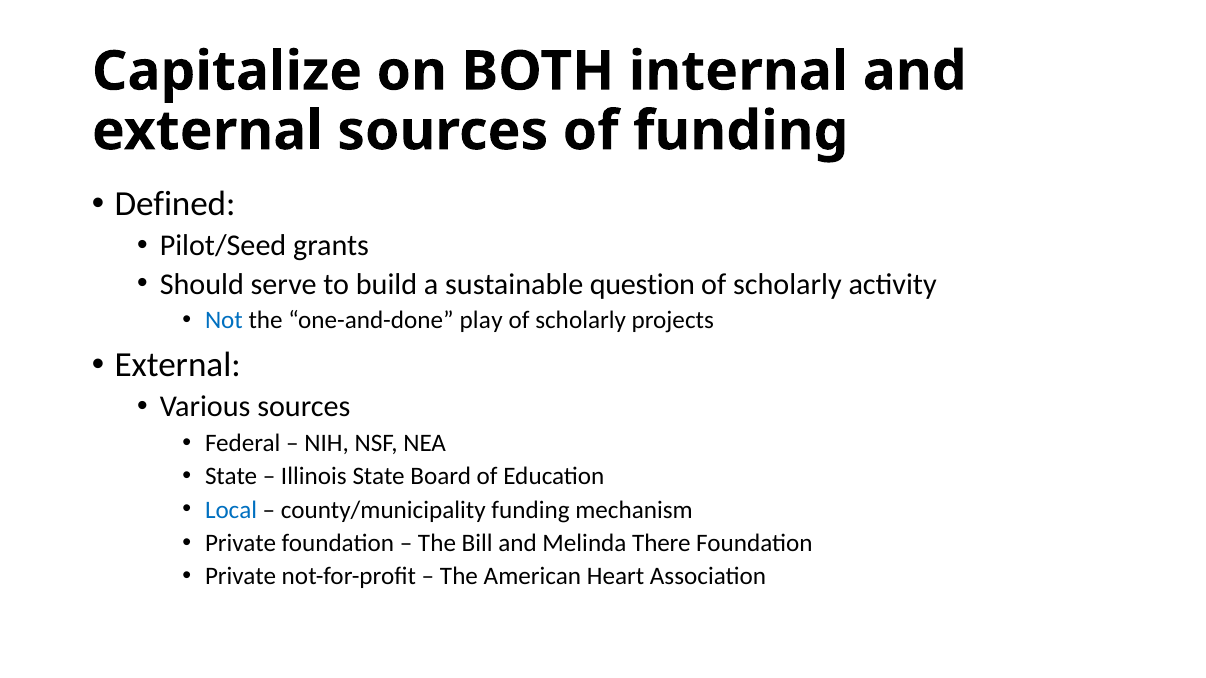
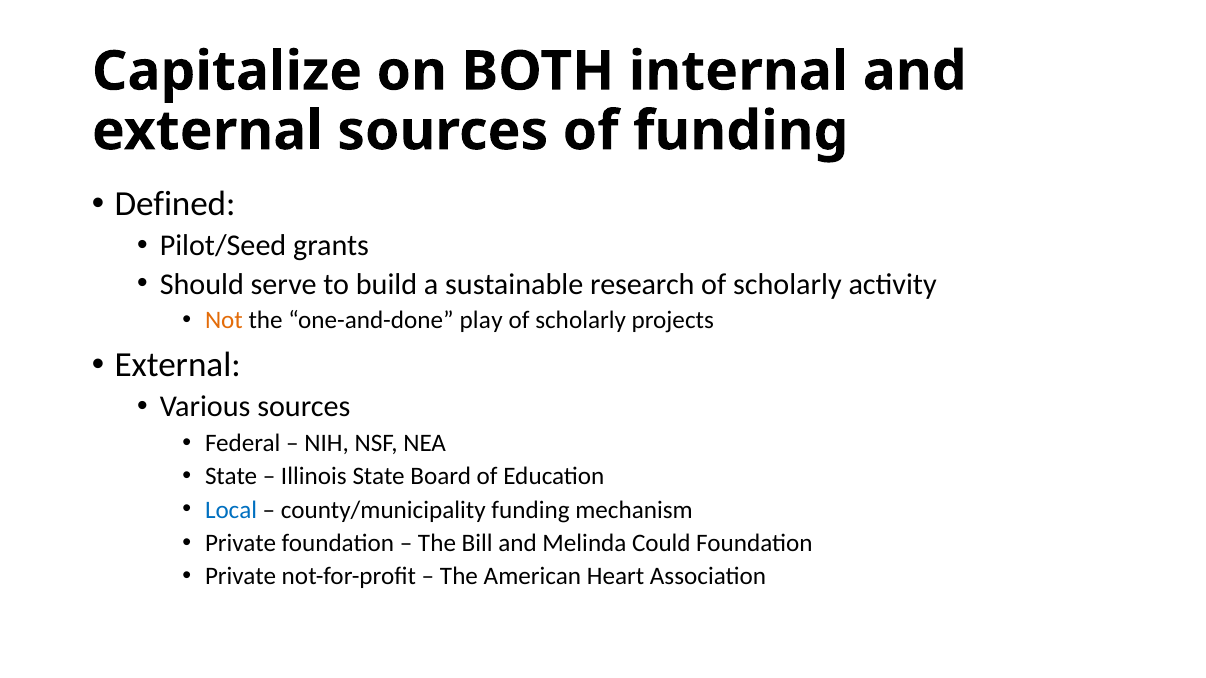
question: question -> research (642, 284)
Not colour: blue -> orange (224, 320)
There: There -> Could (661, 543)
